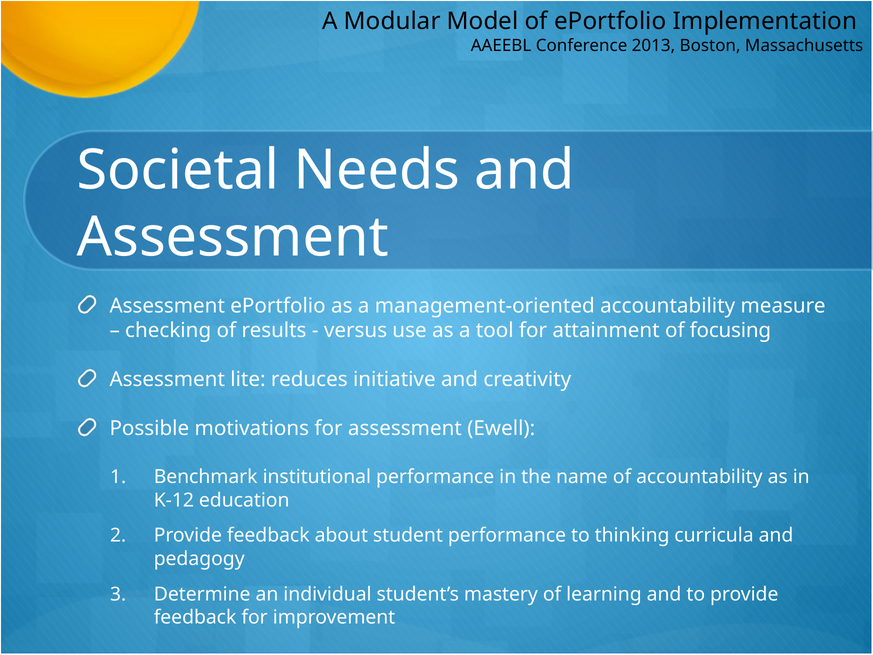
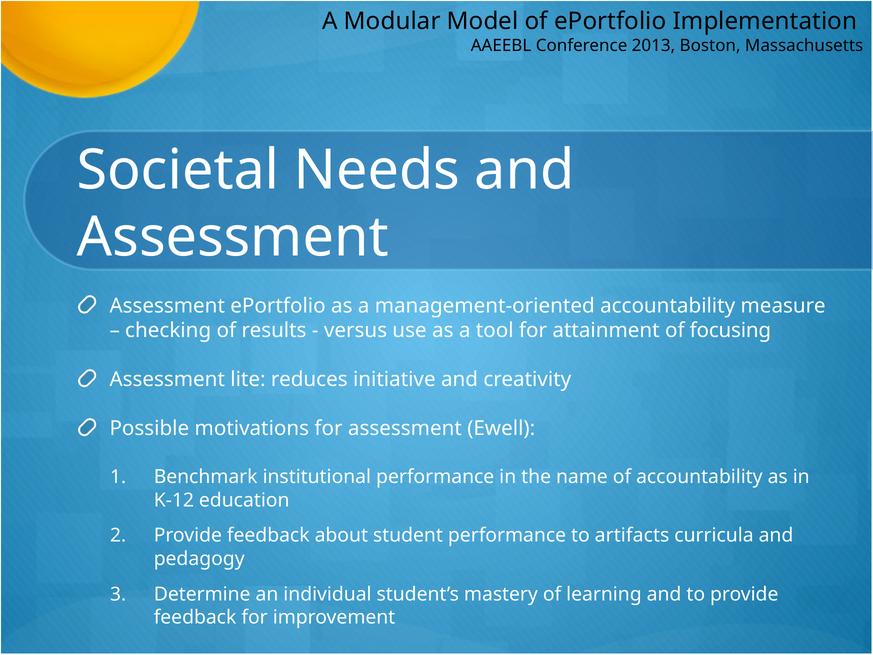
thinking: thinking -> artifacts (632, 535)
